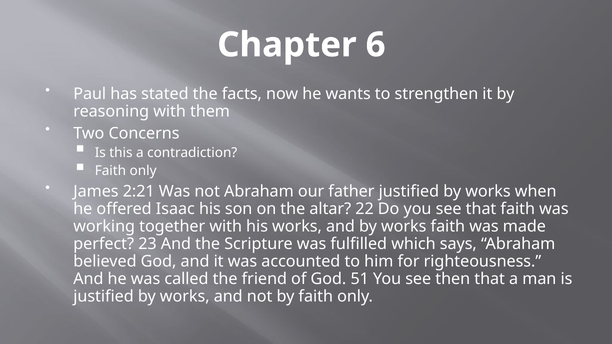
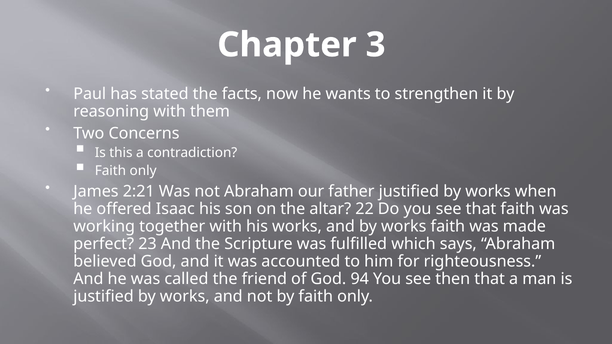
6: 6 -> 3 (376, 45)
51: 51 -> 94 (360, 279)
